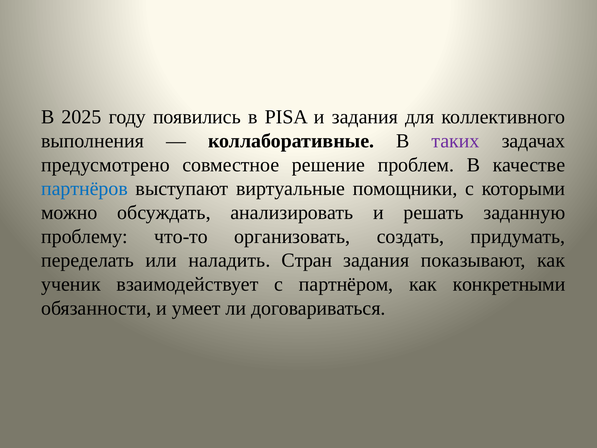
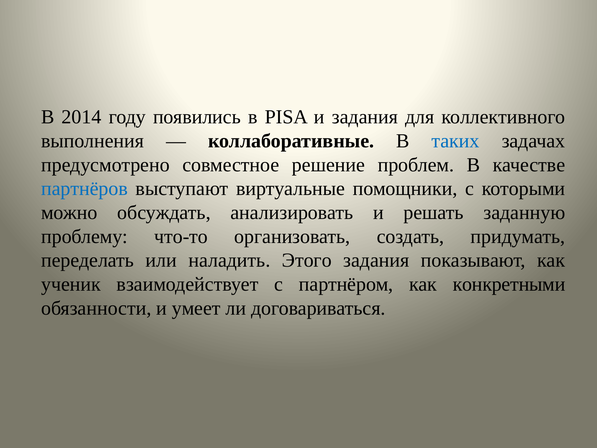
2025: 2025 -> 2014 (82, 117)
таких colour: purple -> blue (456, 141)
Стран: Стран -> Этого (307, 260)
